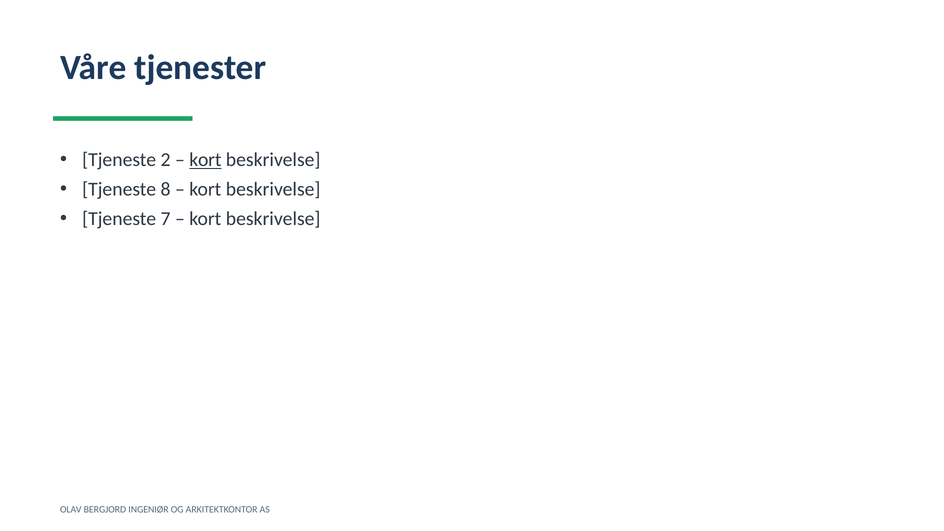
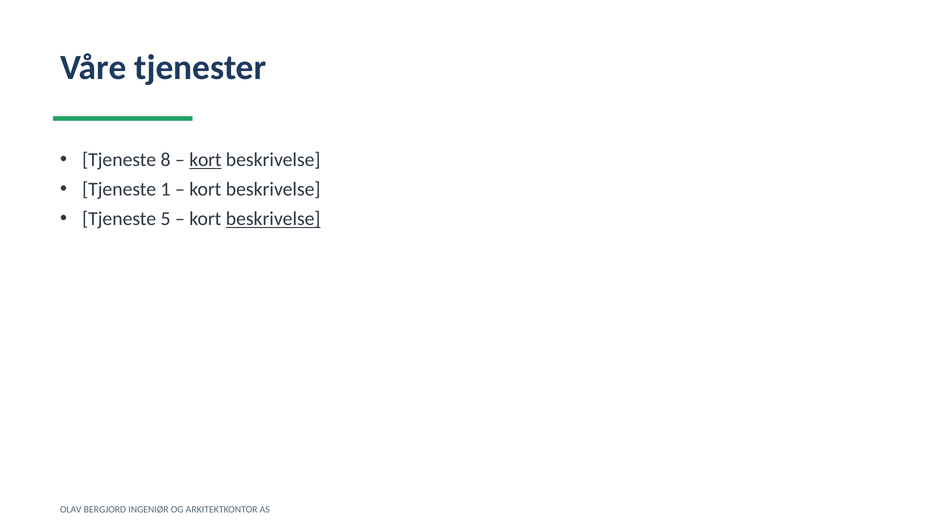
2: 2 -> 8 (166, 160)
8: 8 -> 1 (166, 189)
7: 7 -> 5 (166, 219)
beskrivelse underline: none -> present (273, 219)
